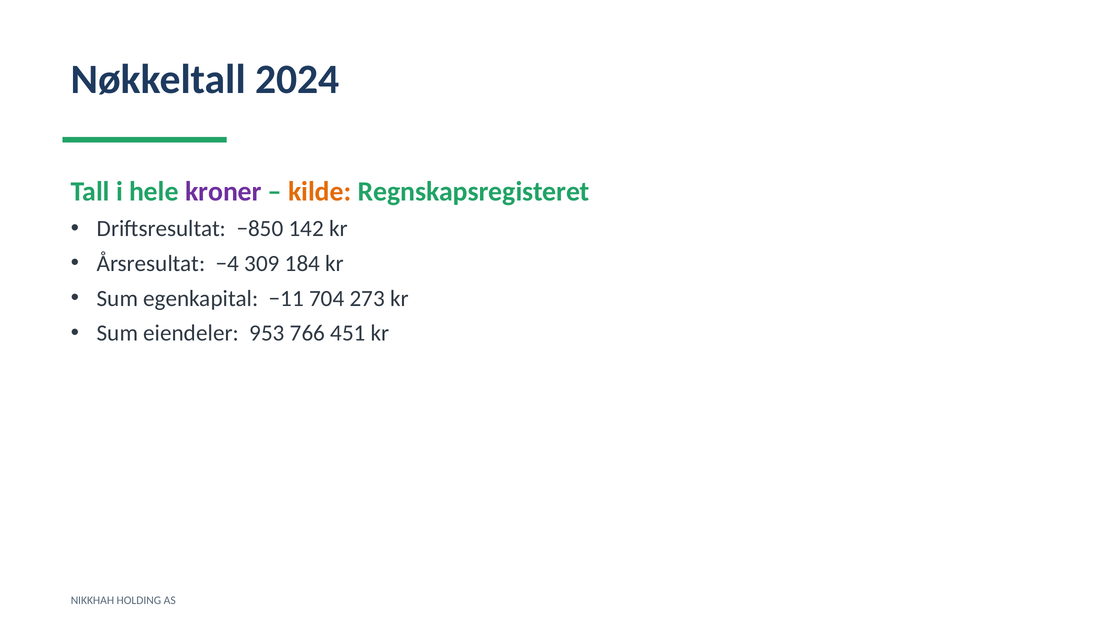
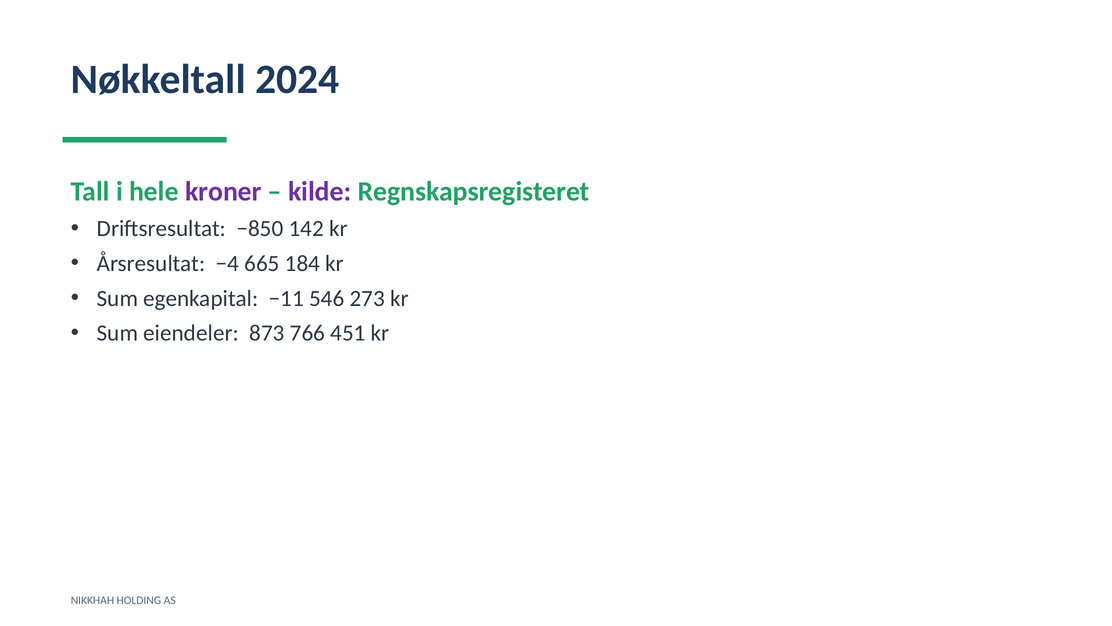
kilde colour: orange -> purple (320, 191)
309: 309 -> 665 (262, 263)
704: 704 -> 546 (327, 298)
953: 953 -> 873 (267, 333)
